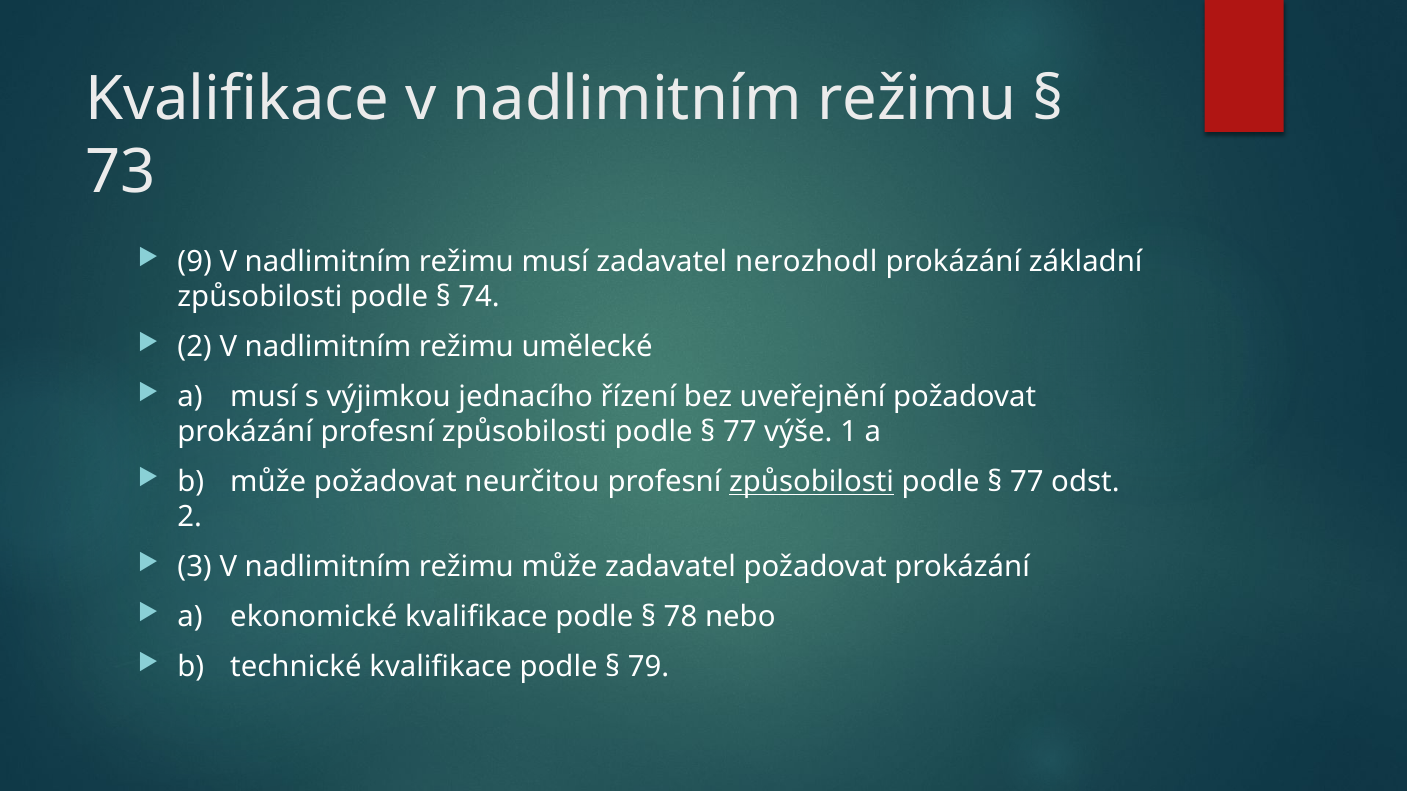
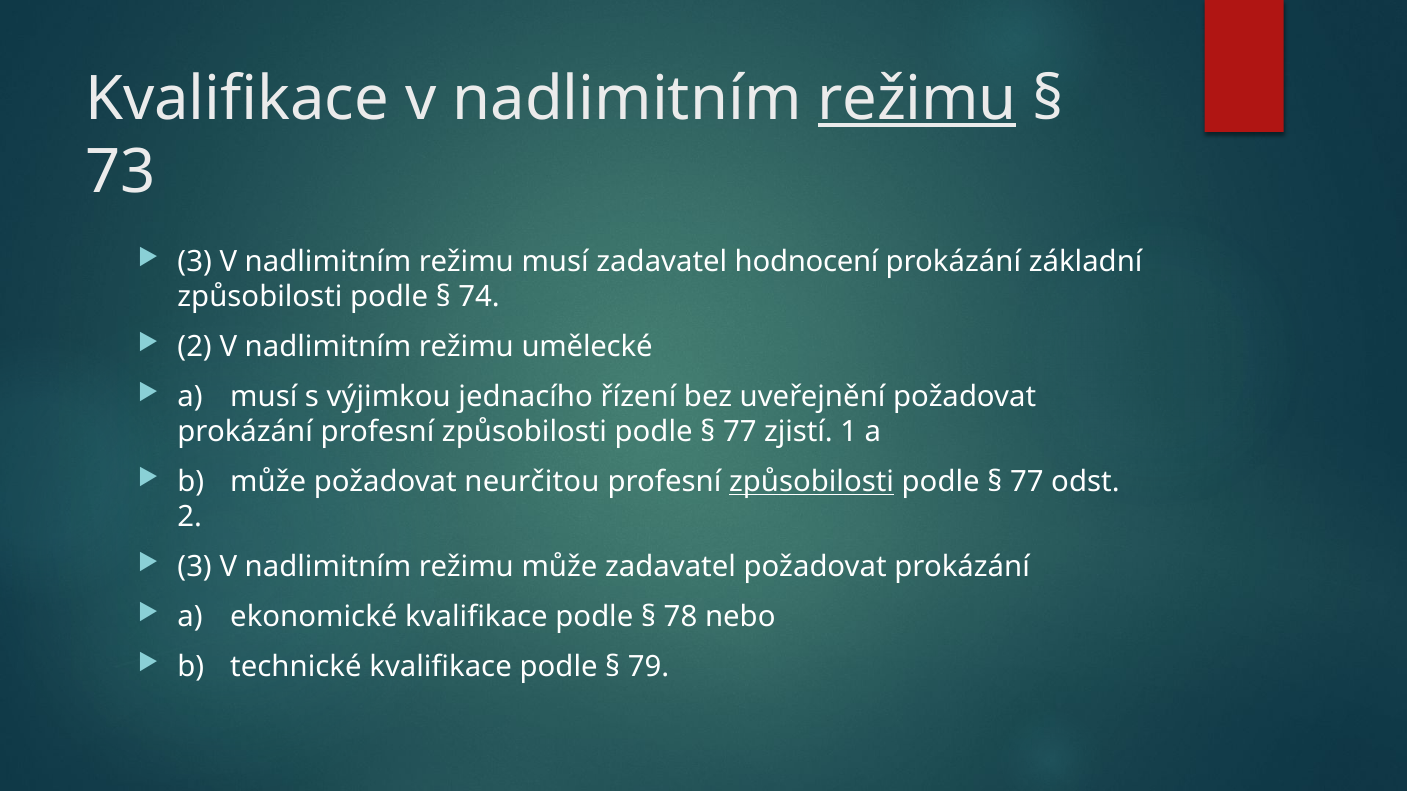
režimu underline: none -> present (917, 99)
9: 9 -> 3 (195, 262)
nerozhodl: nerozhodl -> hodnocení (807, 262)
výše: výše -> zjistí (798, 432)
